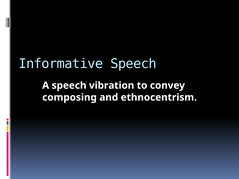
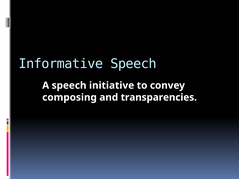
vibration: vibration -> initiative (112, 86)
ethnocentrism: ethnocentrism -> transparencies (159, 97)
